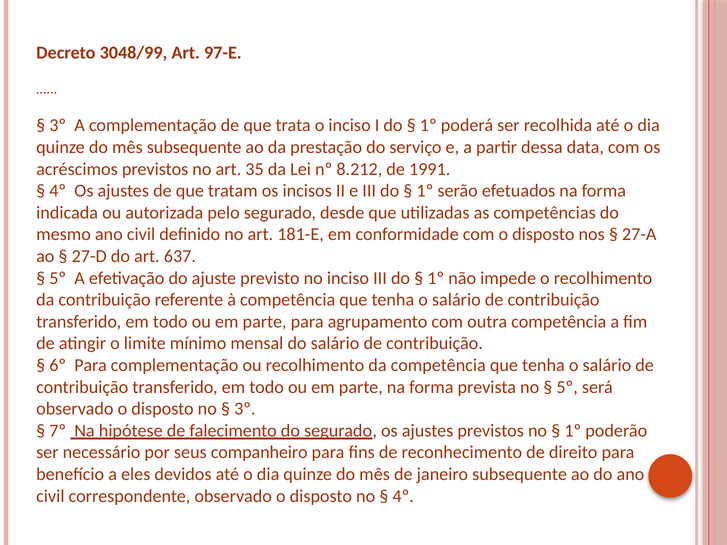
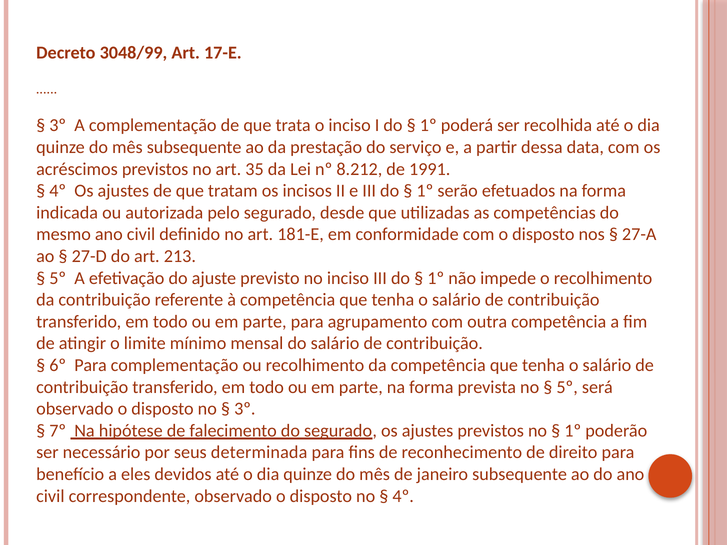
97-E: 97-E -> 17-E (223, 53)
637: 637 -> 213 (180, 256)
companheiro: companheiro -> determinada (259, 453)
